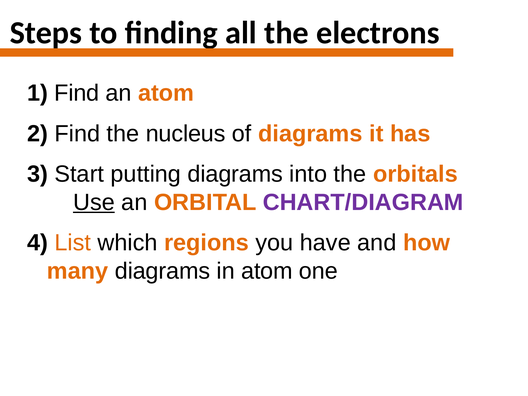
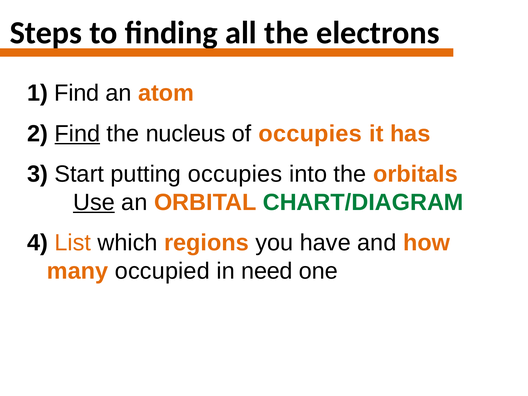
Find underline: none -> present (77, 134)
of diagrams: diagrams -> occupies (310, 134)
putting diagrams: diagrams -> occupies (235, 174)
CHART/DIAGRAM colour: purple -> green (363, 202)
many diagrams: diagrams -> occupied (162, 271)
in atom: atom -> need (267, 271)
